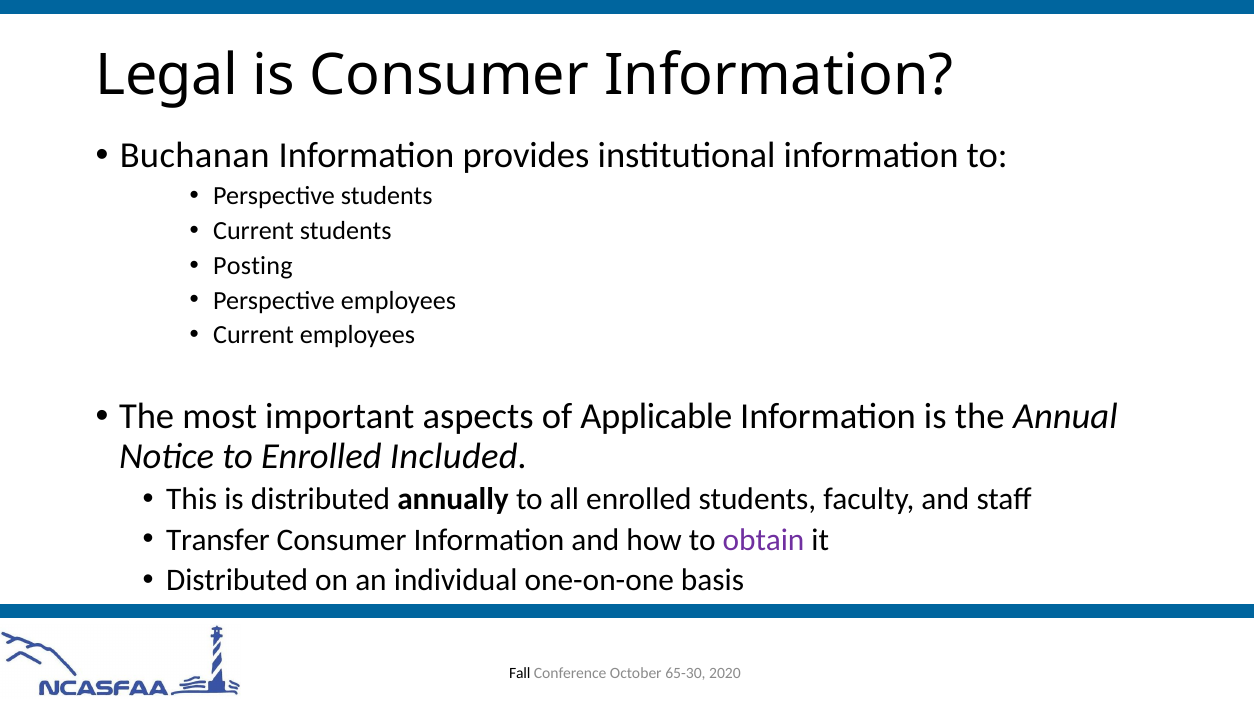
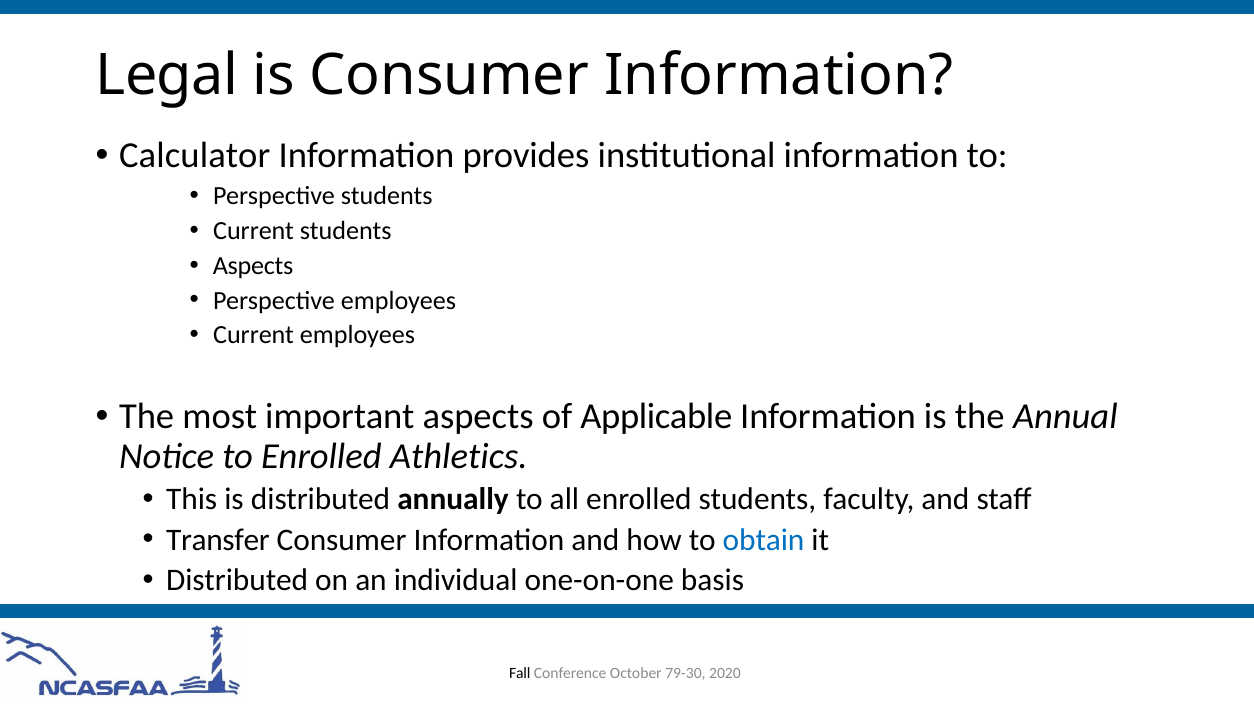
Buchanan: Buchanan -> Calculator (195, 156)
Posting: Posting -> Aspects (253, 266)
Included: Included -> Athletics (459, 456)
obtain colour: purple -> blue (764, 540)
65-30: 65-30 -> 79-30 (685, 674)
